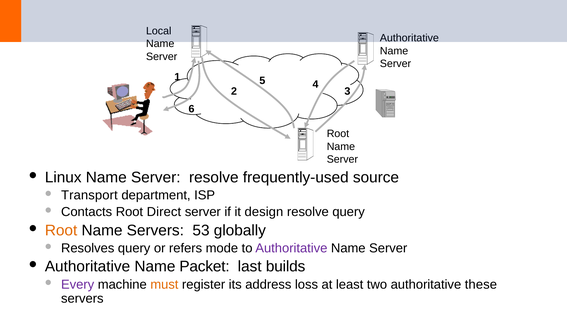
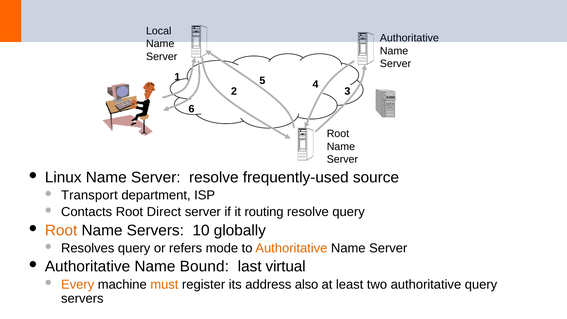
design: design -> routing (264, 212)
53: 53 -> 10 (201, 230)
Authoritative colour: purple -> orange (291, 248)
Packet: Packet -> Bound (204, 267)
builds: builds -> virtual (286, 267)
Every colour: purple -> orange (78, 284)
loss: loss -> also (307, 284)
authoritative these: these -> query (481, 284)
